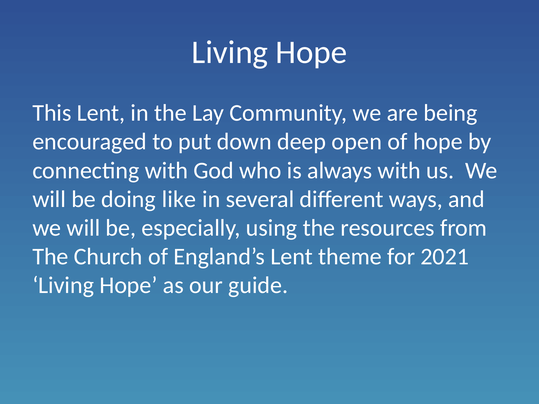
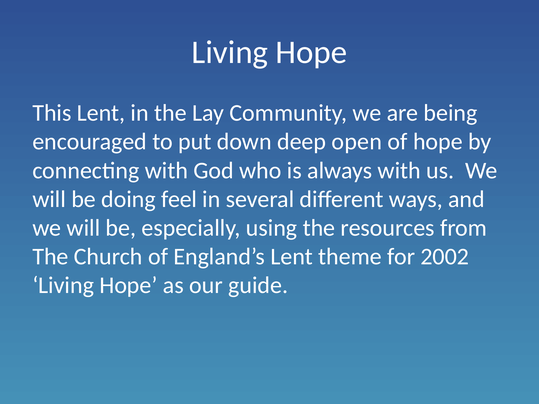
like: like -> feel (179, 199)
2021: 2021 -> 2002 (445, 257)
